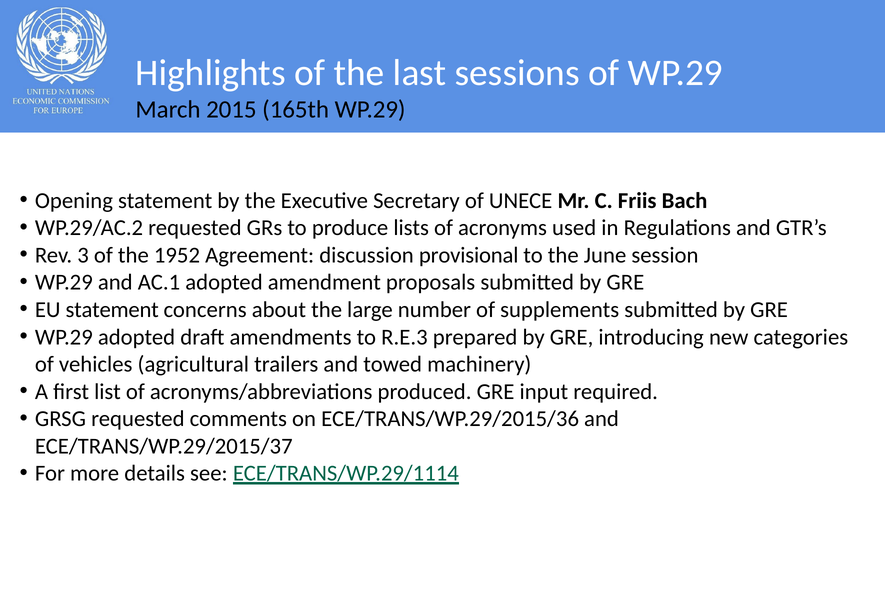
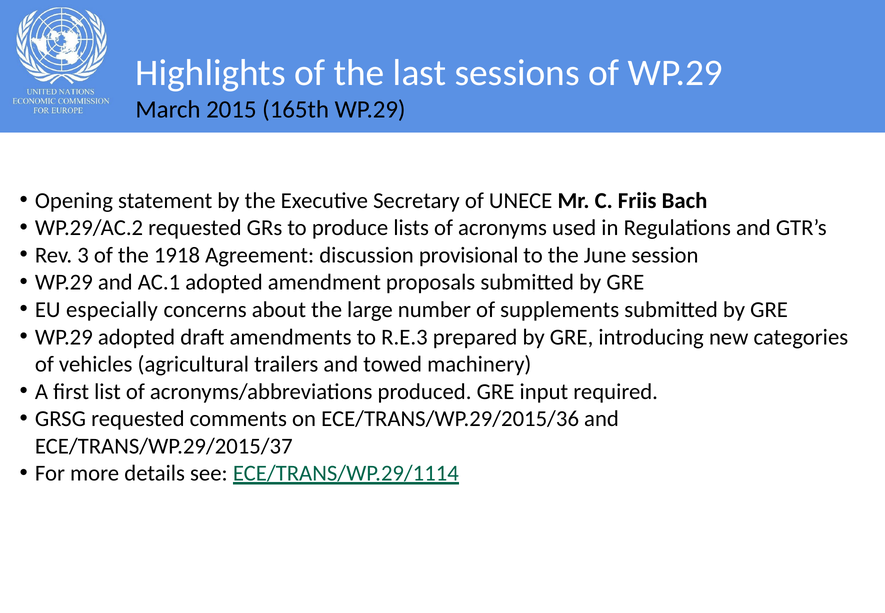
1952: 1952 -> 1918 (177, 255)
EU statement: statement -> especially (112, 310)
